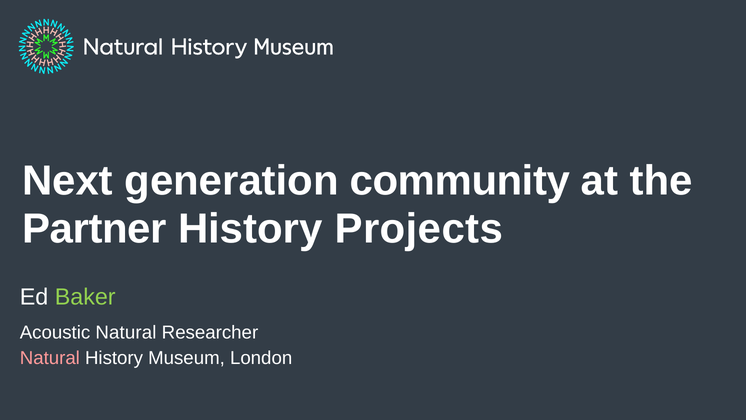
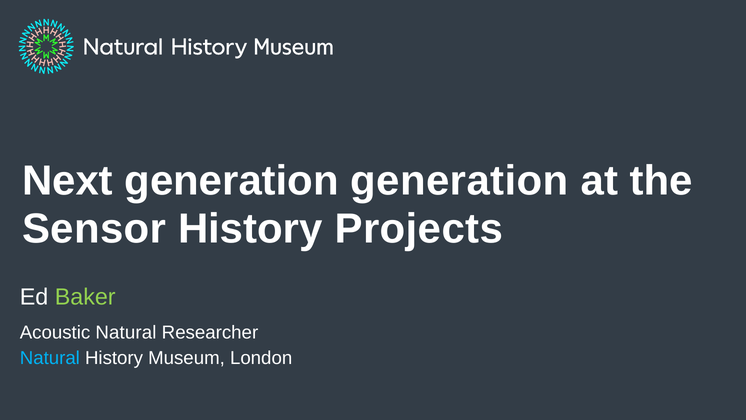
generation community: community -> generation (460, 181)
Partner: Partner -> Sensor (94, 229)
Natural colour: pink -> light blue (50, 358)
